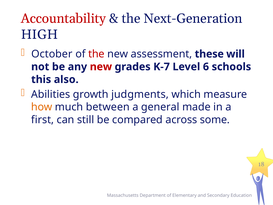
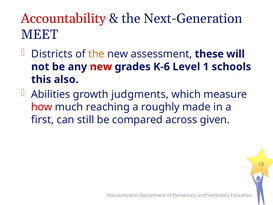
HIGH: HIGH -> MEET (40, 34)
October: October -> Districts (52, 54)
the colour: red -> orange (96, 54)
K-7: K-7 -> K-6 (162, 67)
6: 6 -> 1 (206, 67)
how colour: orange -> red (42, 107)
between: between -> reaching (108, 107)
general: general -> roughly (160, 107)
some: some -> given (215, 120)
